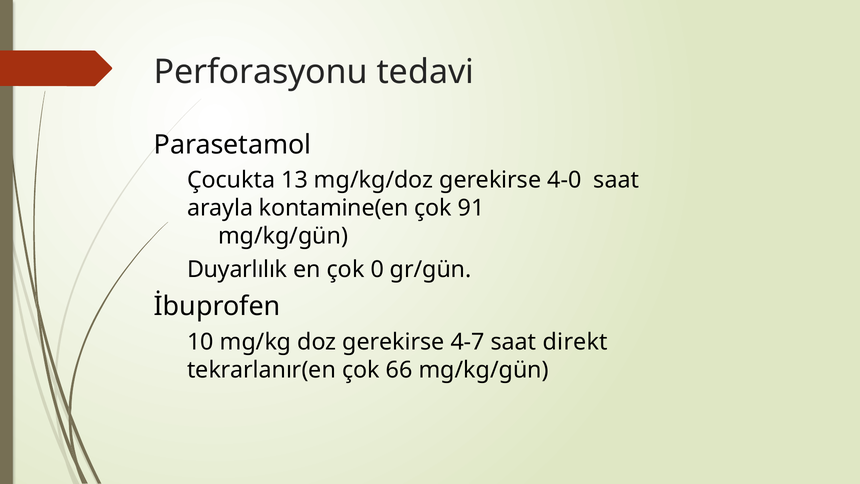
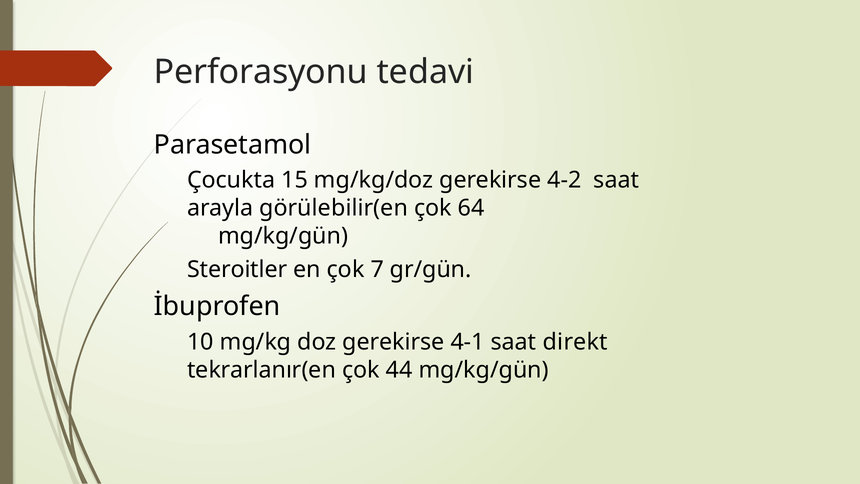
13: 13 -> 15 (295, 180)
4-0: 4-0 -> 4-2 (564, 180)
kontamine(en: kontamine(en -> görülebilir(en (334, 208)
91: 91 -> 64 (471, 208)
Duyarlılık: Duyarlılık -> Steroitler (237, 270)
0: 0 -> 7 (377, 270)
4-7: 4-7 -> 4-1 (468, 342)
66: 66 -> 44 (399, 370)
